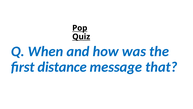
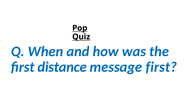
message that: that -> first (161, 67)
